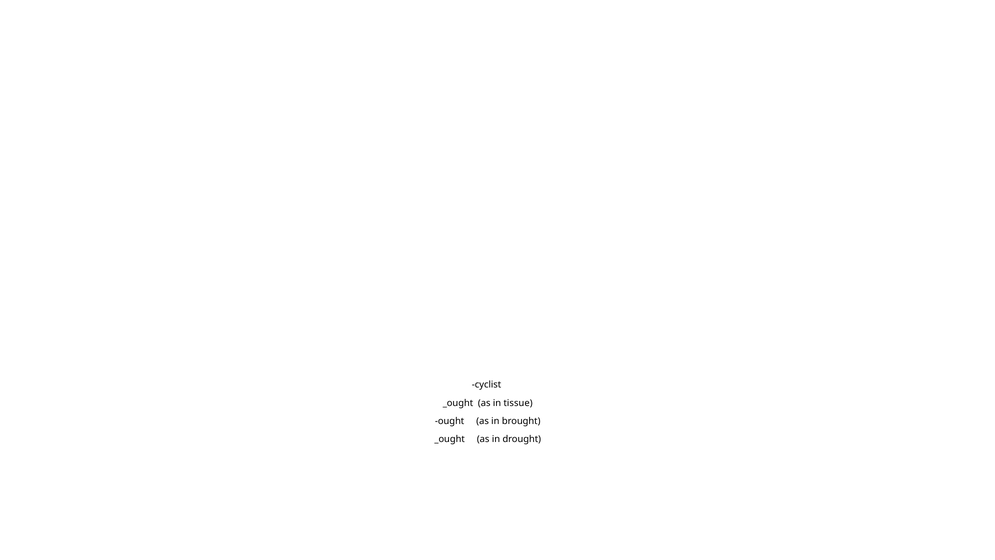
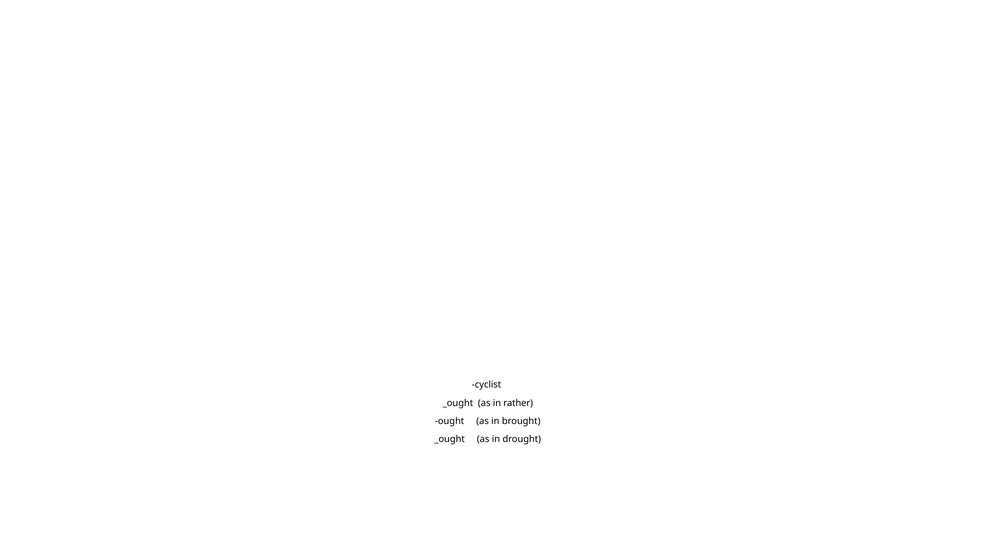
tissue: tissue -> rather (518, 403)
